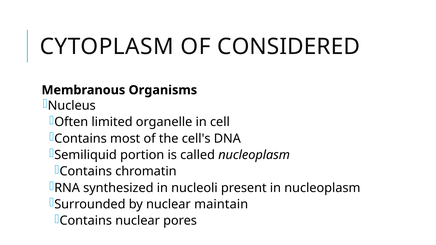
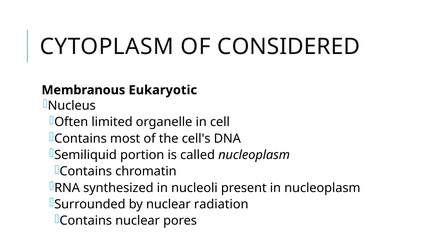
Organisms: Organisms -> Eukaryotic (163, 90)
maintain: maintain -> radiation (221, 205)
